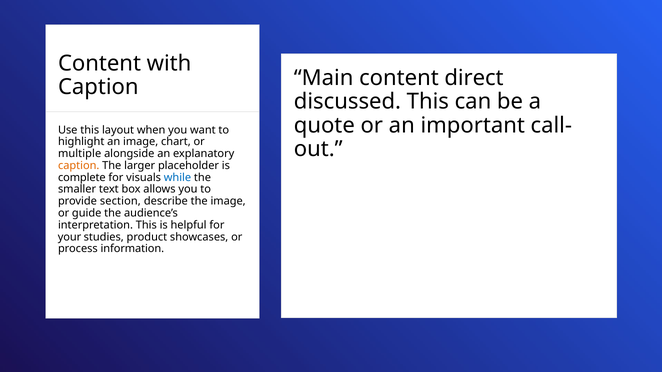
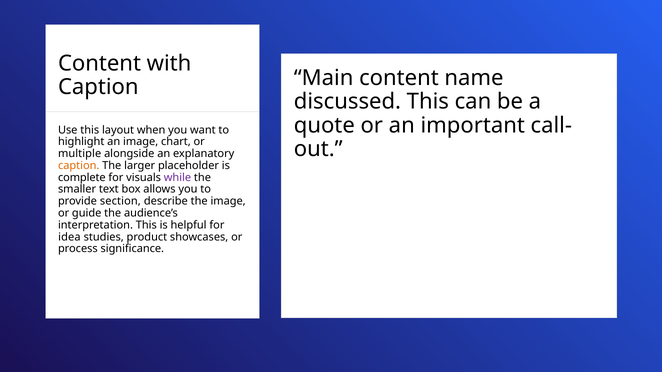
direct: direct -> name (474, 78)
while colour: blue -> purple (177, 178)
your: your -> idea (69, 237)
information: information -> significance (132, 249)
